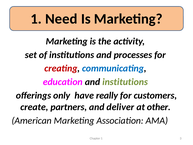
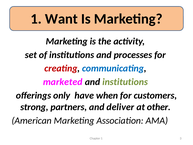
Need: Need -> Want (61, 19)
education: education -> marketed (63, 82)
really: really -> when (107, 95)
create: create -> strong (34, 107)
